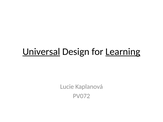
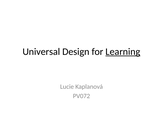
Universal underline: present -> none (41, 52)
